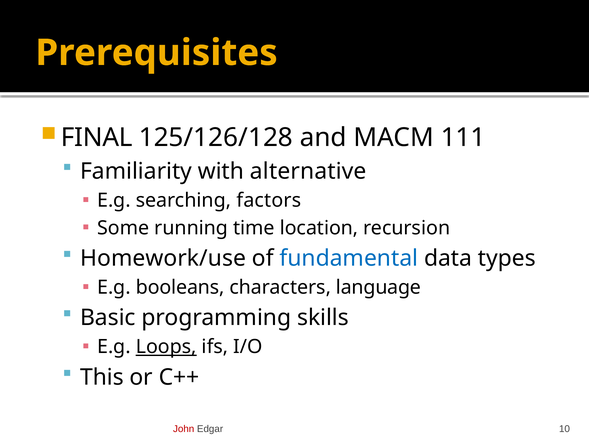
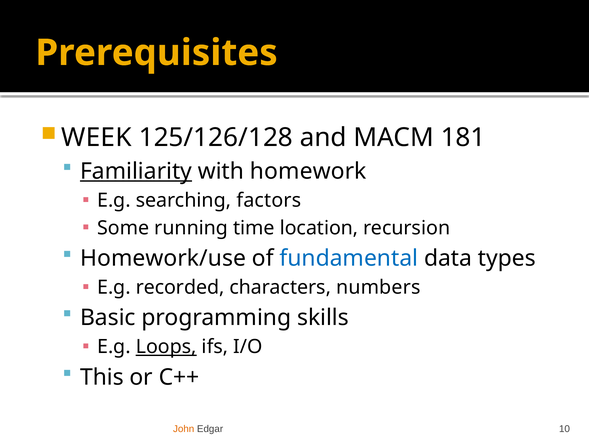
FINAL: FINAL -> WEEK (96, 138)
111: 111 -> 181 (463, 138)
Familiarity underline: none -> present (136, 172)
alternative: alternative -> homework (308, 172)
booleans: booleans -> recorded (180, 288)
language: language -> numbers (378, 288)
John colour: red -> orange (184, 430)
